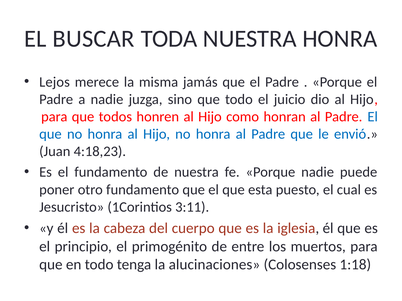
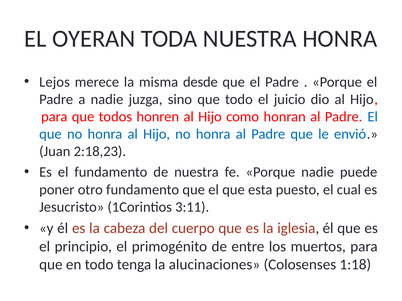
BUSCAR: BUSCAR -> OYERAN (94, 39)
jamás: jamás -> desde (200, 82)
4:18,23: 4:18,23 -> 2:18,23 (100, 152)
